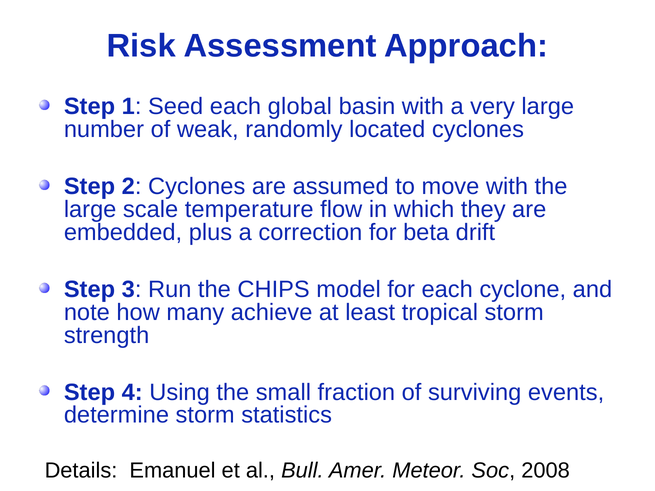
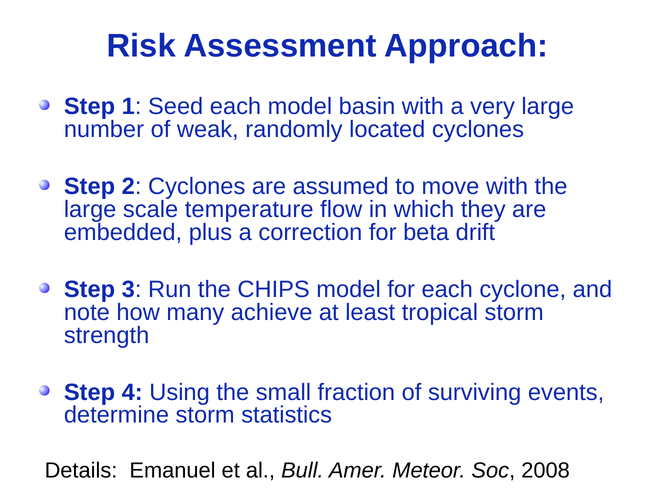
each global: global -> model (300, 107)
